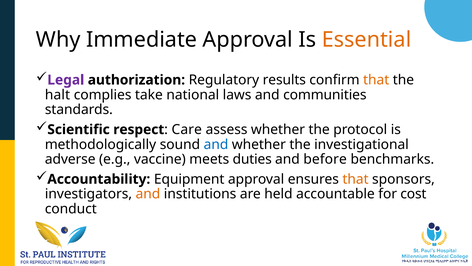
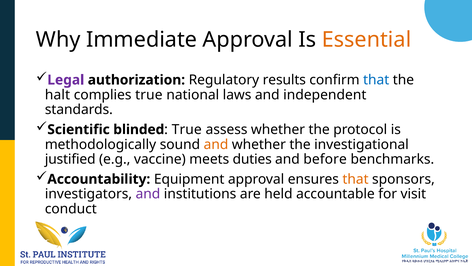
that colour: orange -> blue (376, 80)
complies take: take -> true (149, 95)
communities: communities -> independent (325, 95)
respect: respect -> blinded (139, 129)
Care: Care -> True (187, 129)
and colour: blue -> orange (216, 144)
adverse: adverse -> justified (70, 159)
and colour: orange -> purple (148, 194)
cost: cost -> visit (413, 194)
